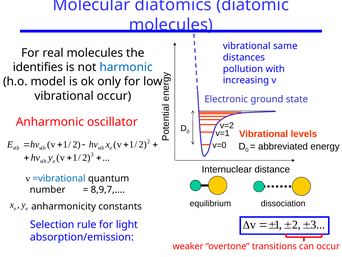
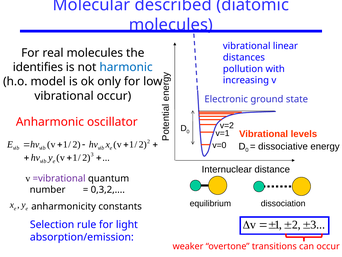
diatomics: diatomics -> described (173, 5)
same: same -> linear (285, 46)
abbreviated: abbreviated -> dissociative (283, 146)
=vibrational colour: blue -> purple (59, 178)
8,9,7: 8,9,7 -> 0,3,2 (108, 189)
